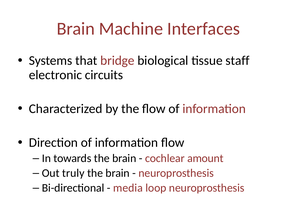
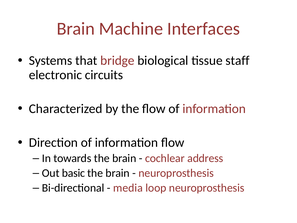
amount: amount -> address (205, 158)
truly: truly -> basic (73, 173)
